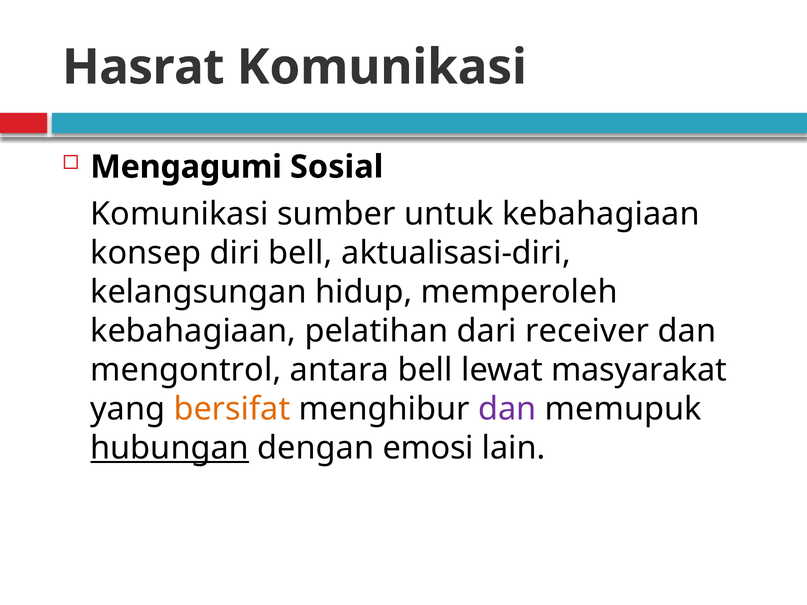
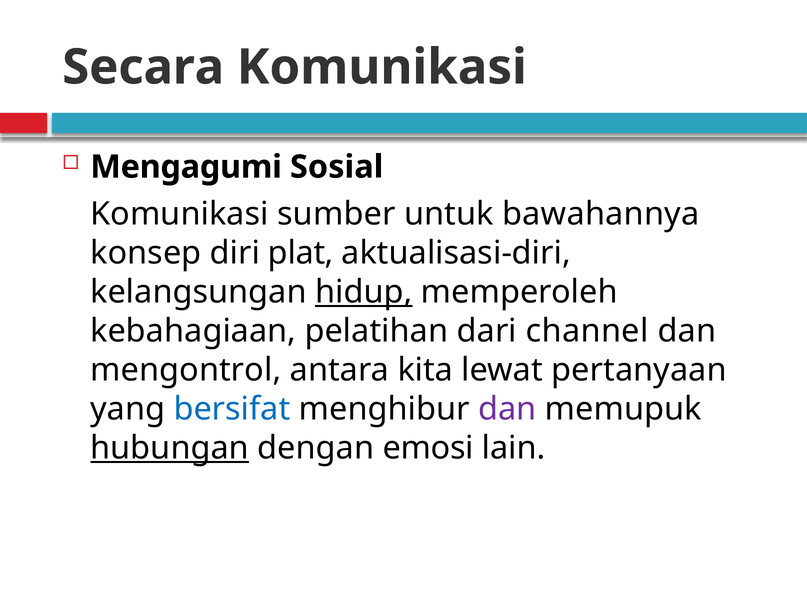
Hasrat: Hasrat -> Secara (143, 67)
untuk kebahagiaan: kebahagiaan -> bawahannya (601, 214)
diri bell: bell -> plat (301, 253)
hidup underline: none -> present (364, 292)
receiver: receiver -> channel (587, 331)
antara bell: bell -> kita (425, 370)
masyarakat: masyarakat -> pertanyaan (639, 370)
bersifat colour: orange -> blue (232, 409)
